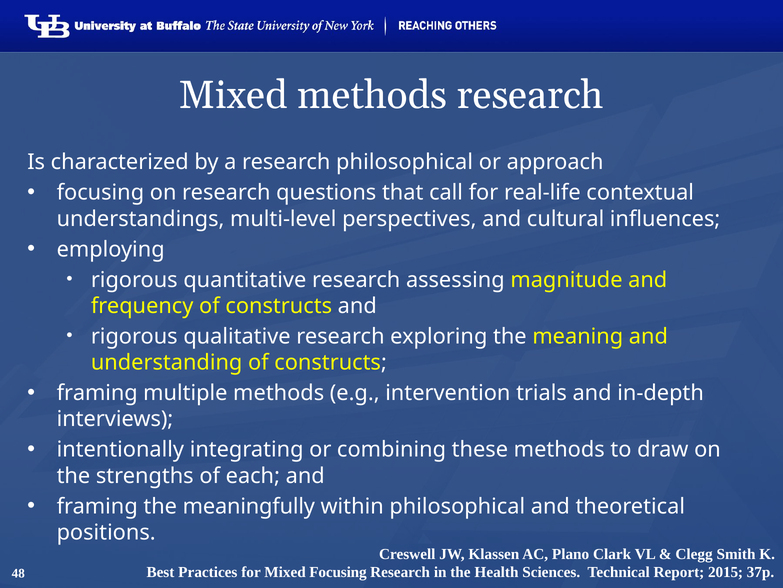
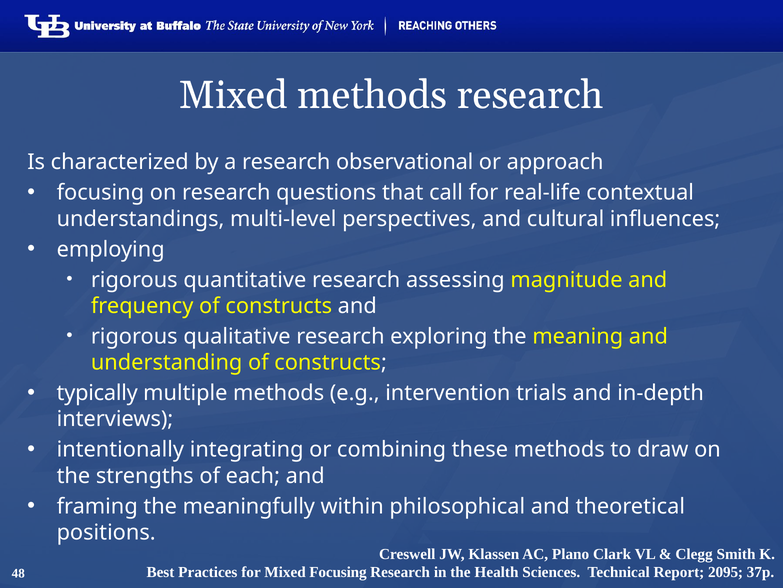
research philosophical: philosophical -> observational (405, 162)
framing: framing -> typically (97, 393)
2015: 2015 -> 2095 (726, 572)
